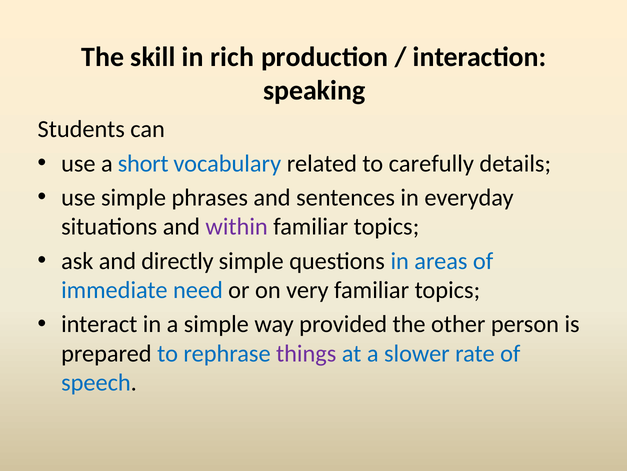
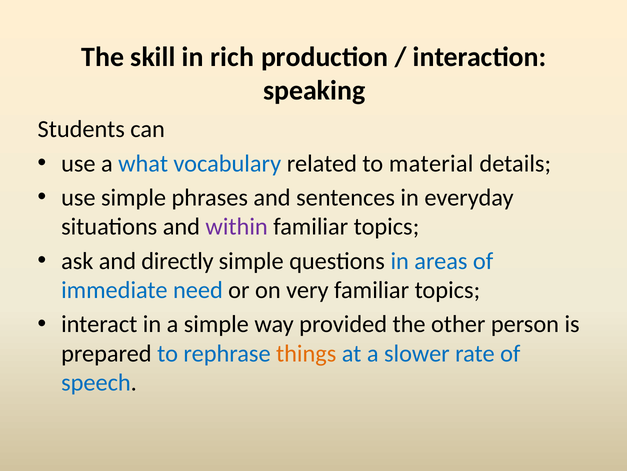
short: short -> what (143, 163)
carefully: carefully -> material (431, 163)
things colour: purple -> orange (306, 353)
